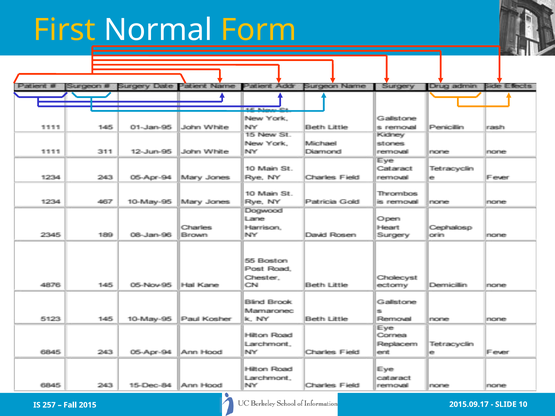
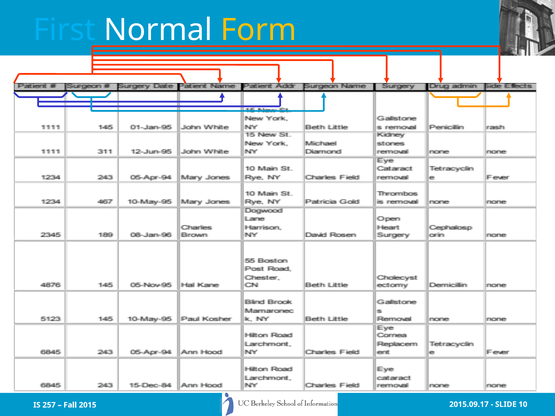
First colour: yellow -> light blue (65, 30)
